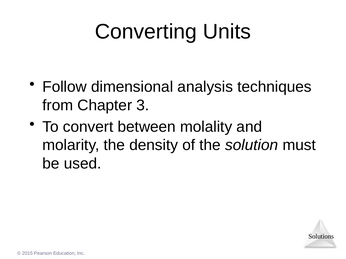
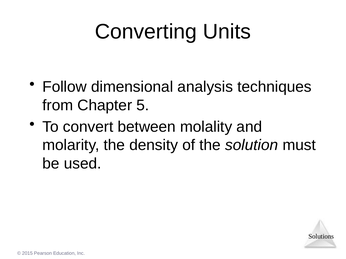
3: 3 -> 5 (143, 105)
